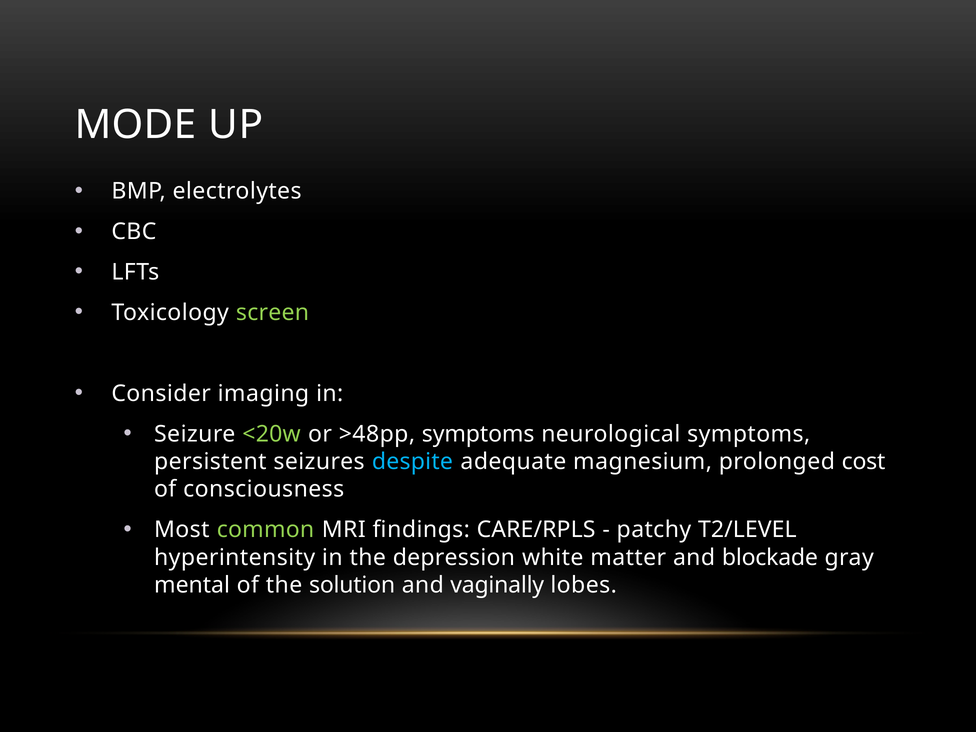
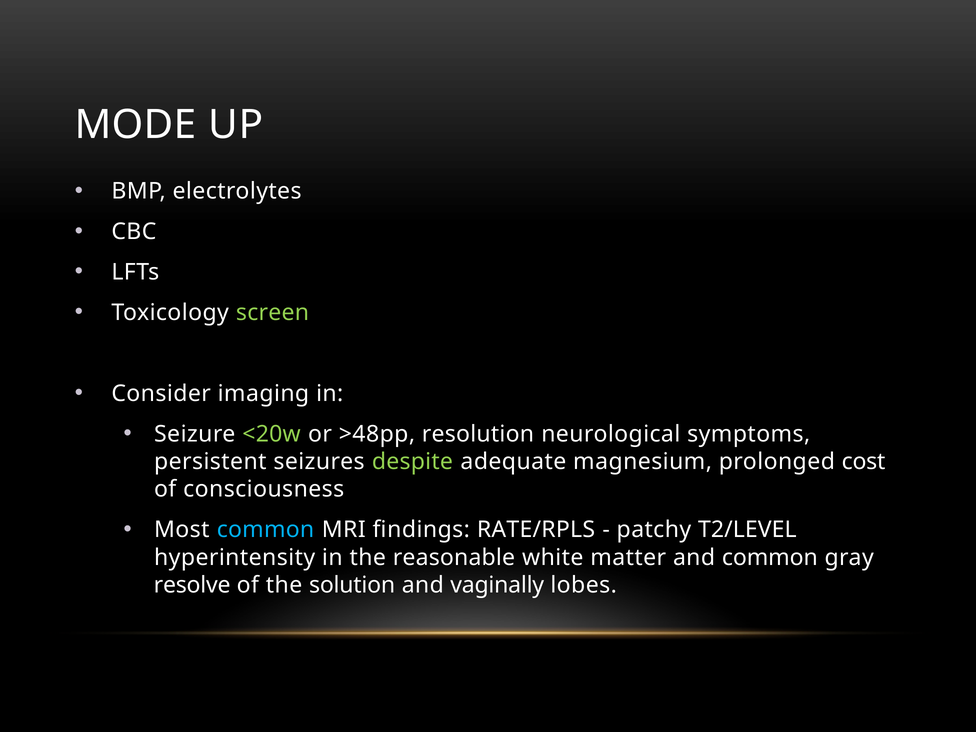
>48pp symptoms: symptoms -> resolution (478, 434)
despite colour: light blue -> light green (412, 462)
common colour: light green -> light blue (266, 530)
CARE/RPLS: CARE/RPLS -> RATE/RPLS (536, 530)
depression: depression -> reasonable (454, 558)
and blockade: blockade -> common (770, 558)
mental: mental -> resolve (192, 585)
